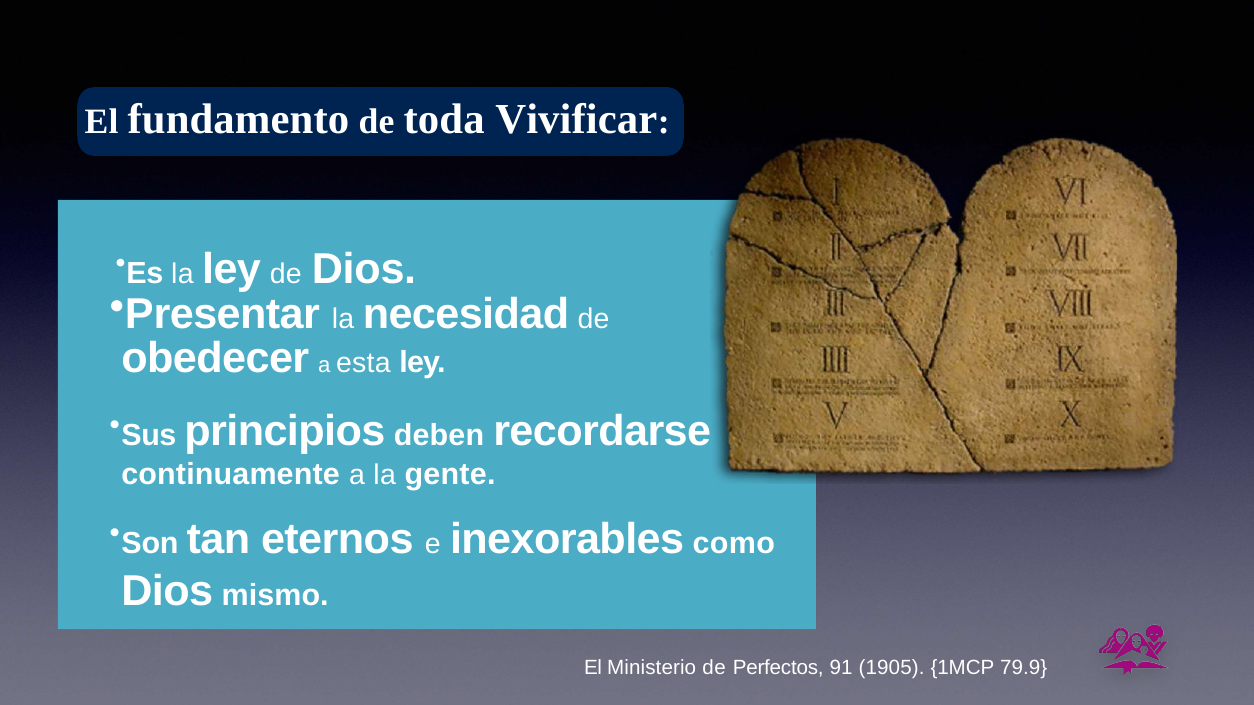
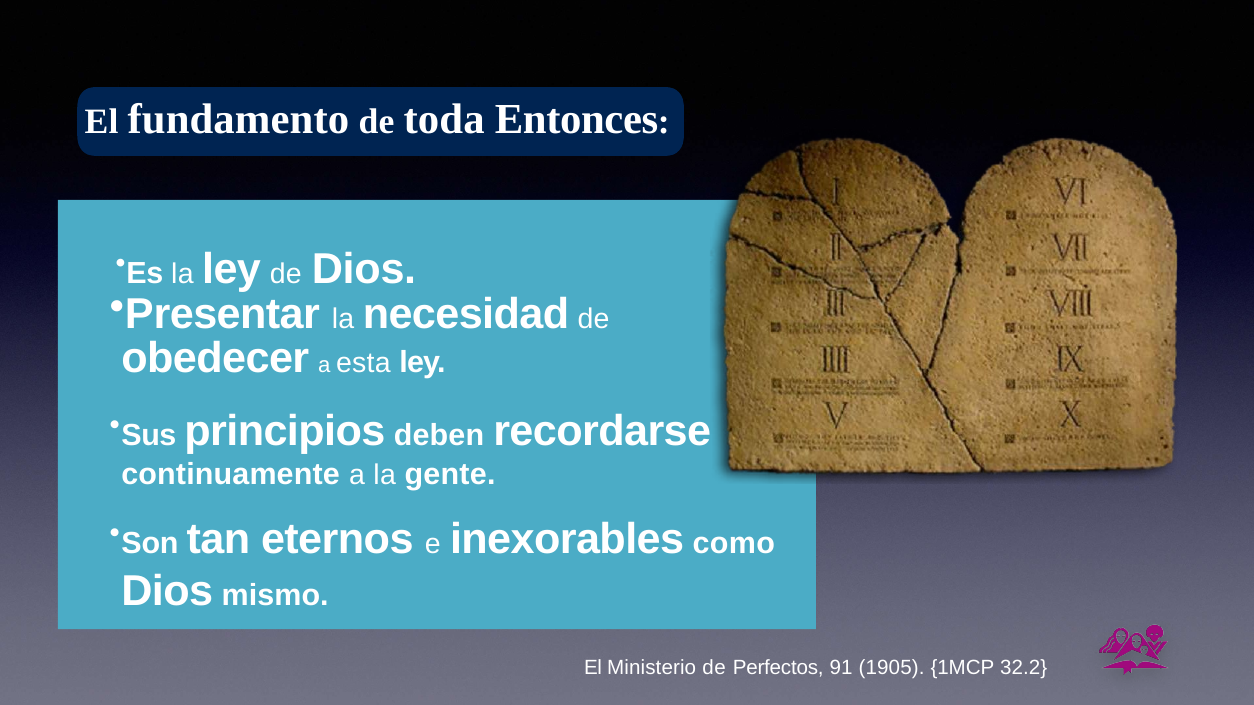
Vivificar: Vivificar -> Entonces (577, 120)
79.9: 79.9 -> 32.2 (1024, 668)
